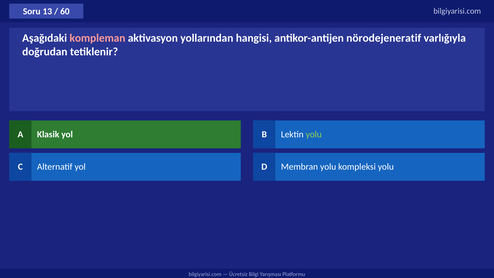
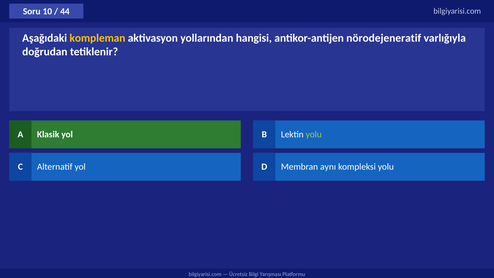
13: 13 -> 10 (47, 11)
60: 60 -> 44 (65, 11)
kompleman colour: pink -> yellow (97, 38)
Membran yolu: yolu -> aynı (328, 167)
